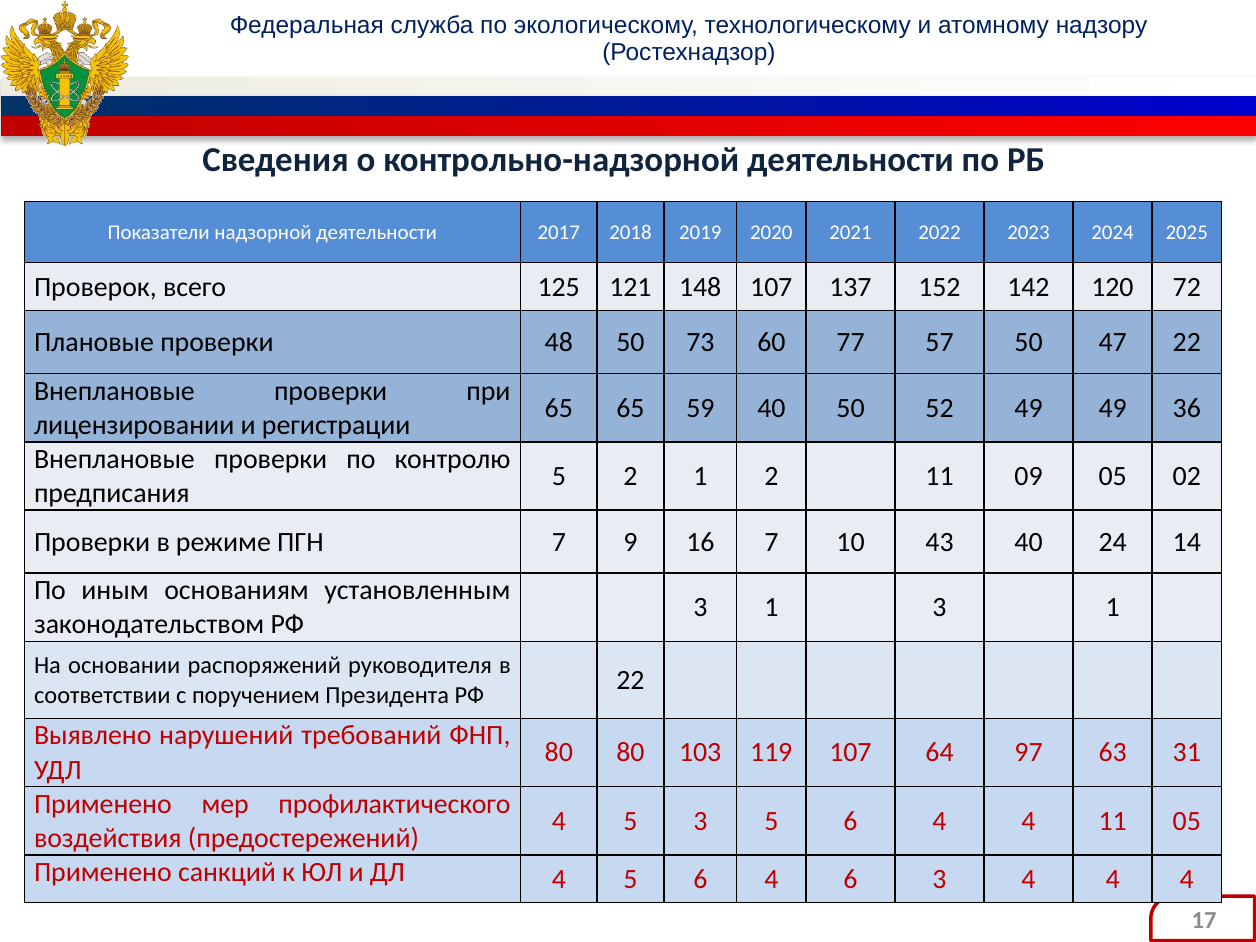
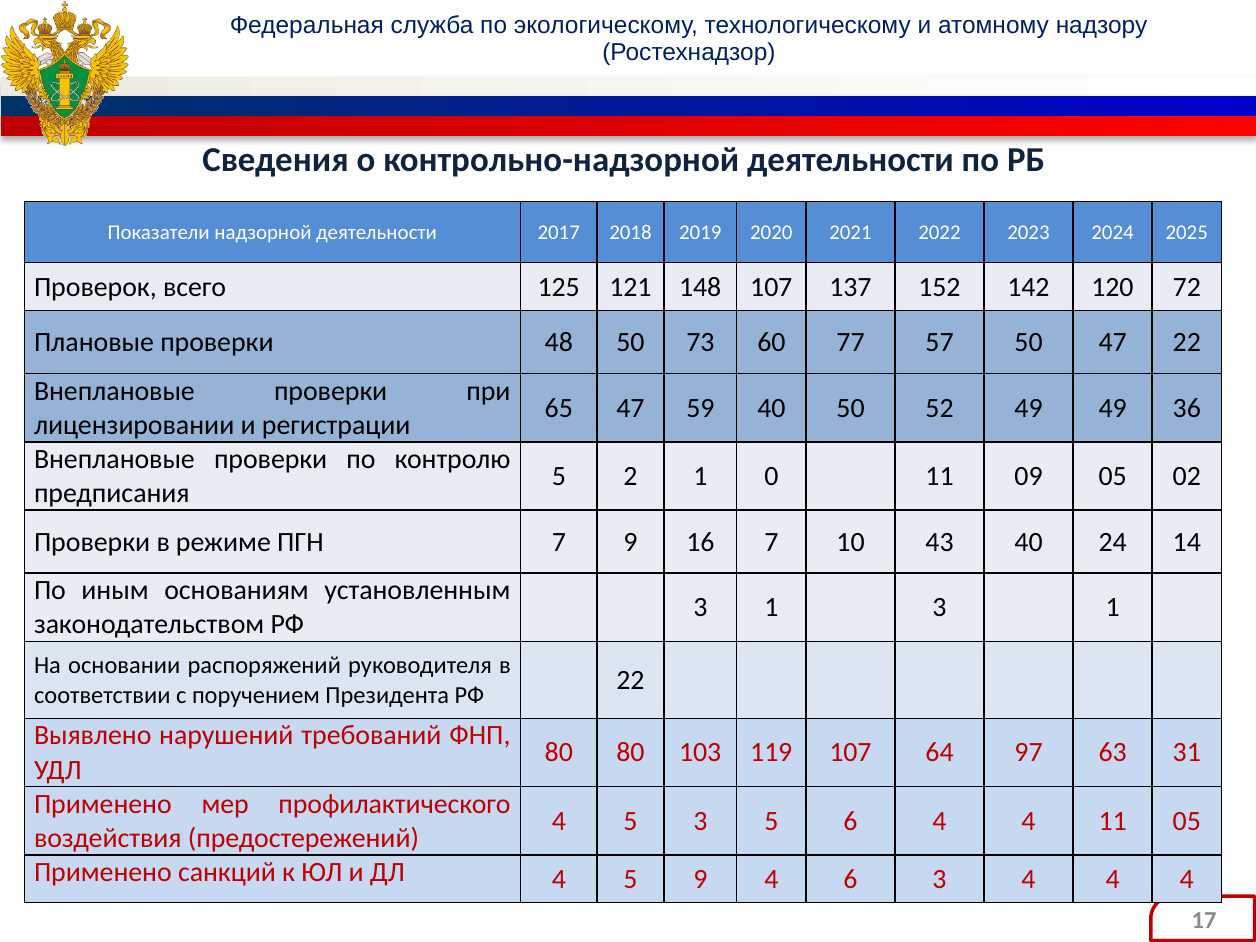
65 65: 65 -> 47 (631, 408)
1 2: 2 -> 0 (771, 476)
4 5 6: 6 -> 9 (700, 879)
